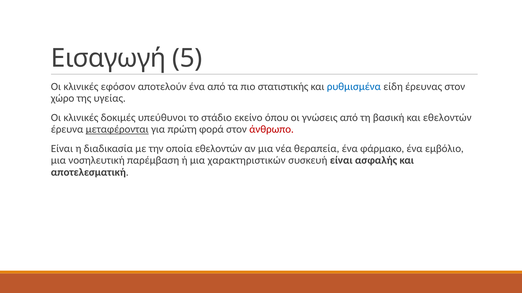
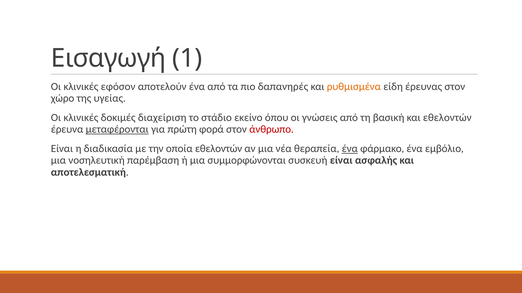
5: 5 -> 1 (187, 58)
στατιστικής: στατιστικής -> δαπανηρές (283, 87)
ρυθμισμένα colour: blue -> orange (354, 87)
υπεύθυνοι: υπεύθυνοι -> διαχείριση (162, 118)
ένα underline: none -> present (350, 149)
χαρακτηριστικών: χαρακτηριστικών -> συμμορφώνονται (247, 161)
